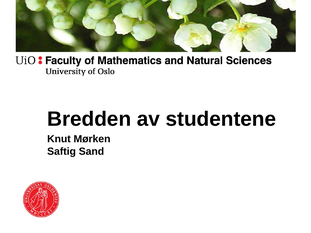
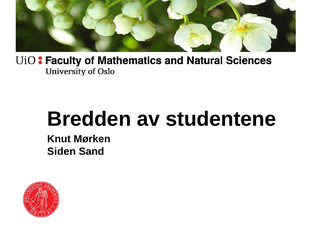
Saftig: Saftig -> Siden (61, 152)
